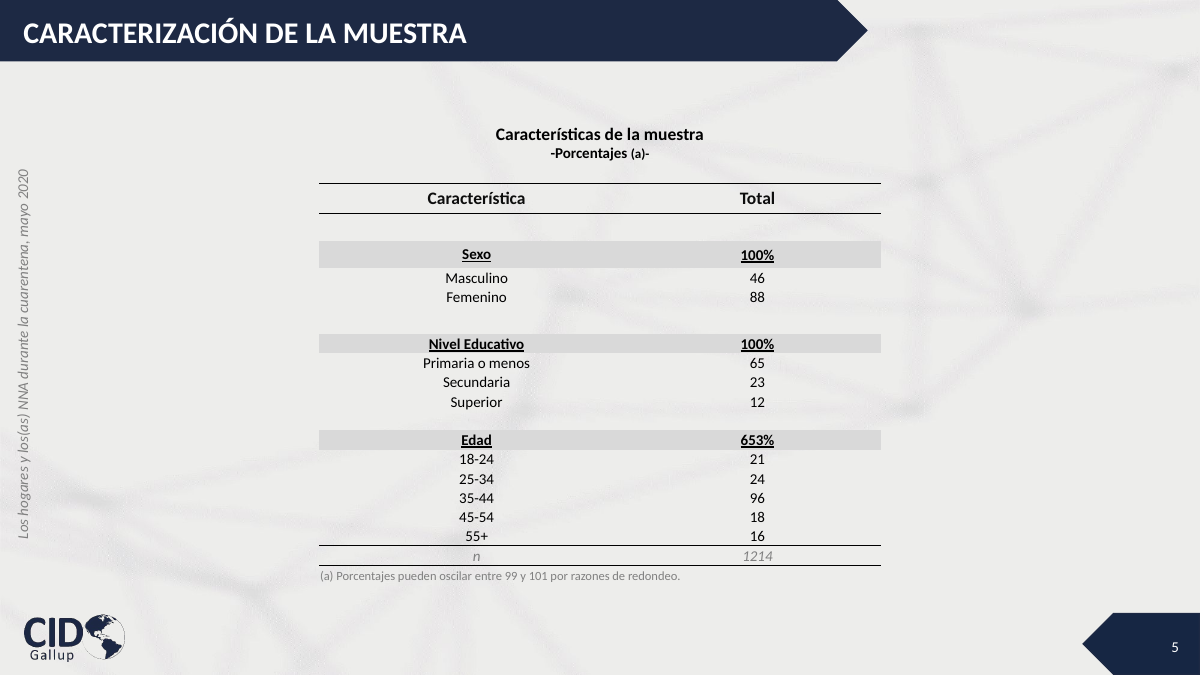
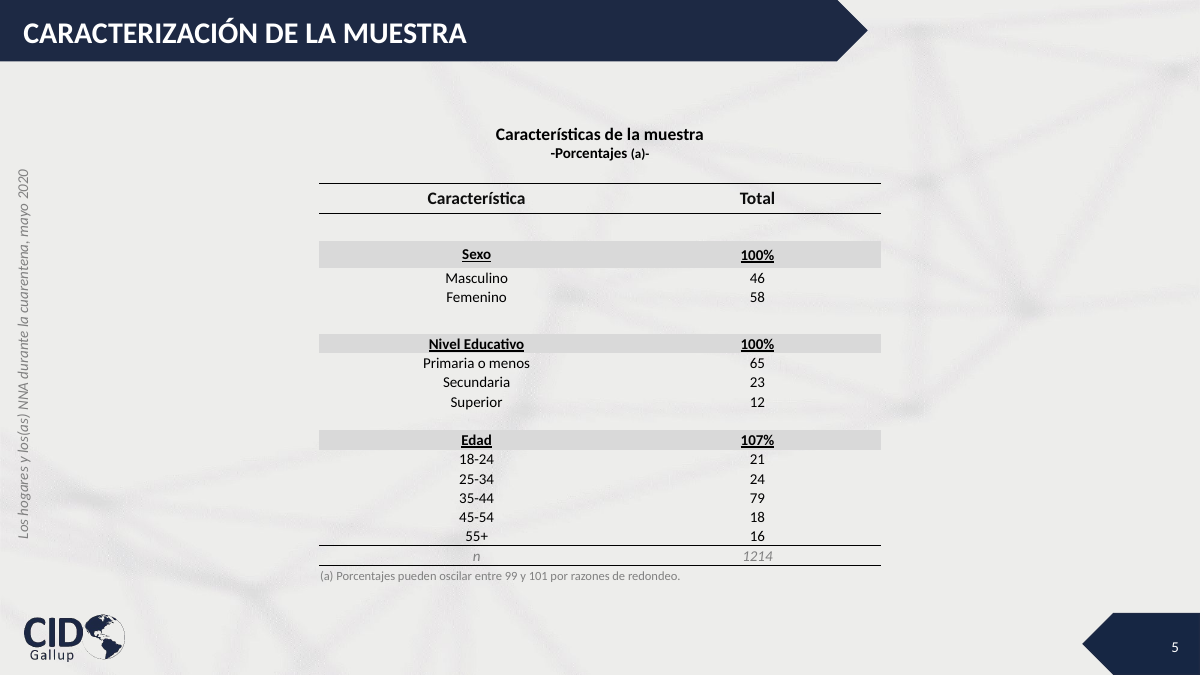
88: 88 -> 58 (757, 298)
653%: 653% -> 107% (758, 441)
96: 96 -> 79 (757, 498)
